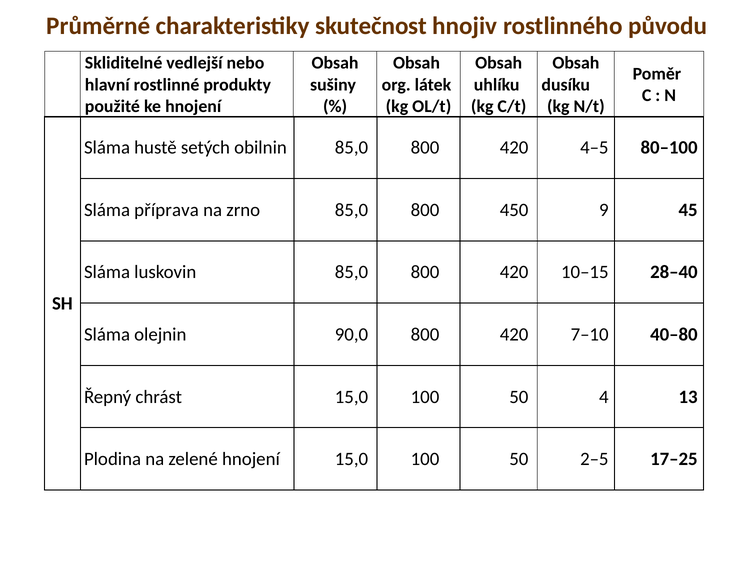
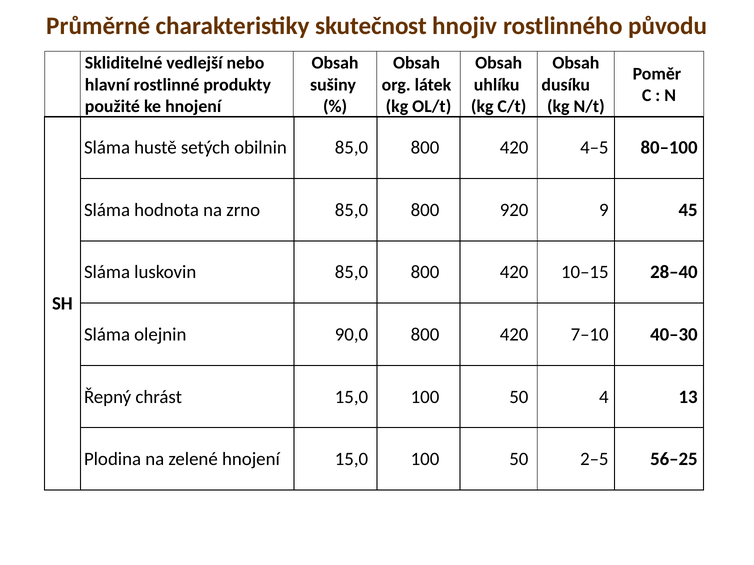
příprava: příprava -> hodnota (167, 210)
450: 450 -> 920 (514, 210)
40–80: 40–80 -> 40–30 (674, 335)
17–25: 17–25 -> 56–25 (674, 459)
